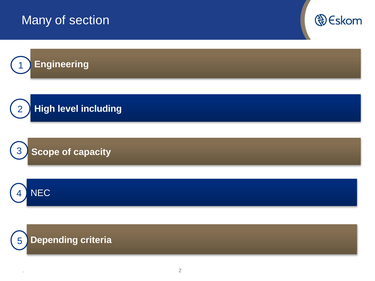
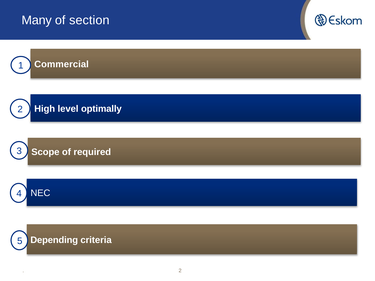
Engineering: Engineering -> Commercial (62, 64)
including: including -> optimally (101, 109)
capacity: capacity -> required (92, 152)
